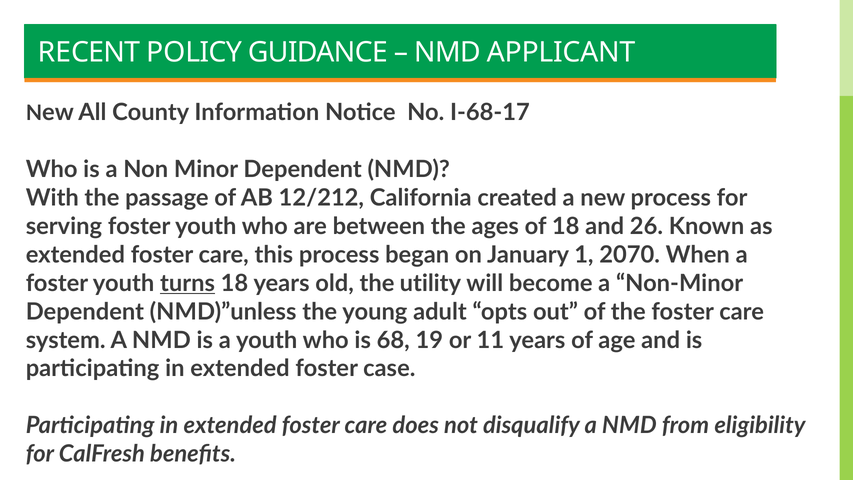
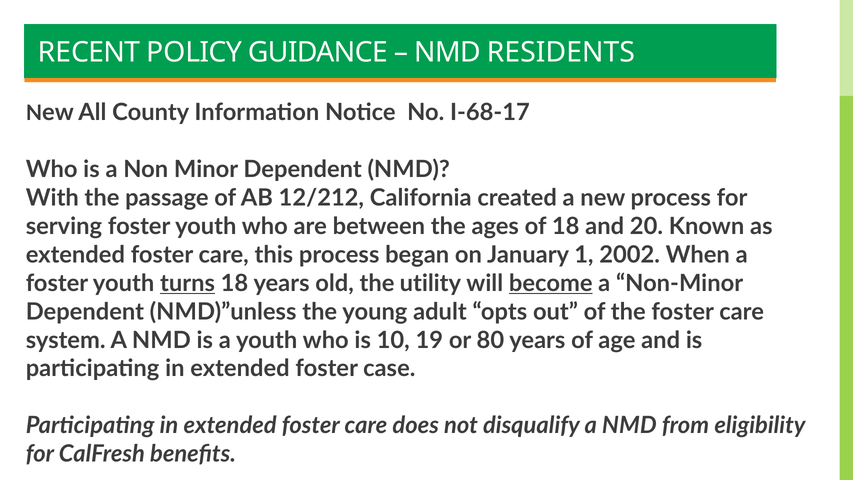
APPLICANT: APPLICANT -> RESIDENTS (561, 52)
26: 26 -> 20 (646, 226)
2070: 2070 -> 2002 (630, 255)
become underline: none -> present (551, 283)
68: 68 -> 10 (393, 340)
11: 11 -> 80 (490, 340)
